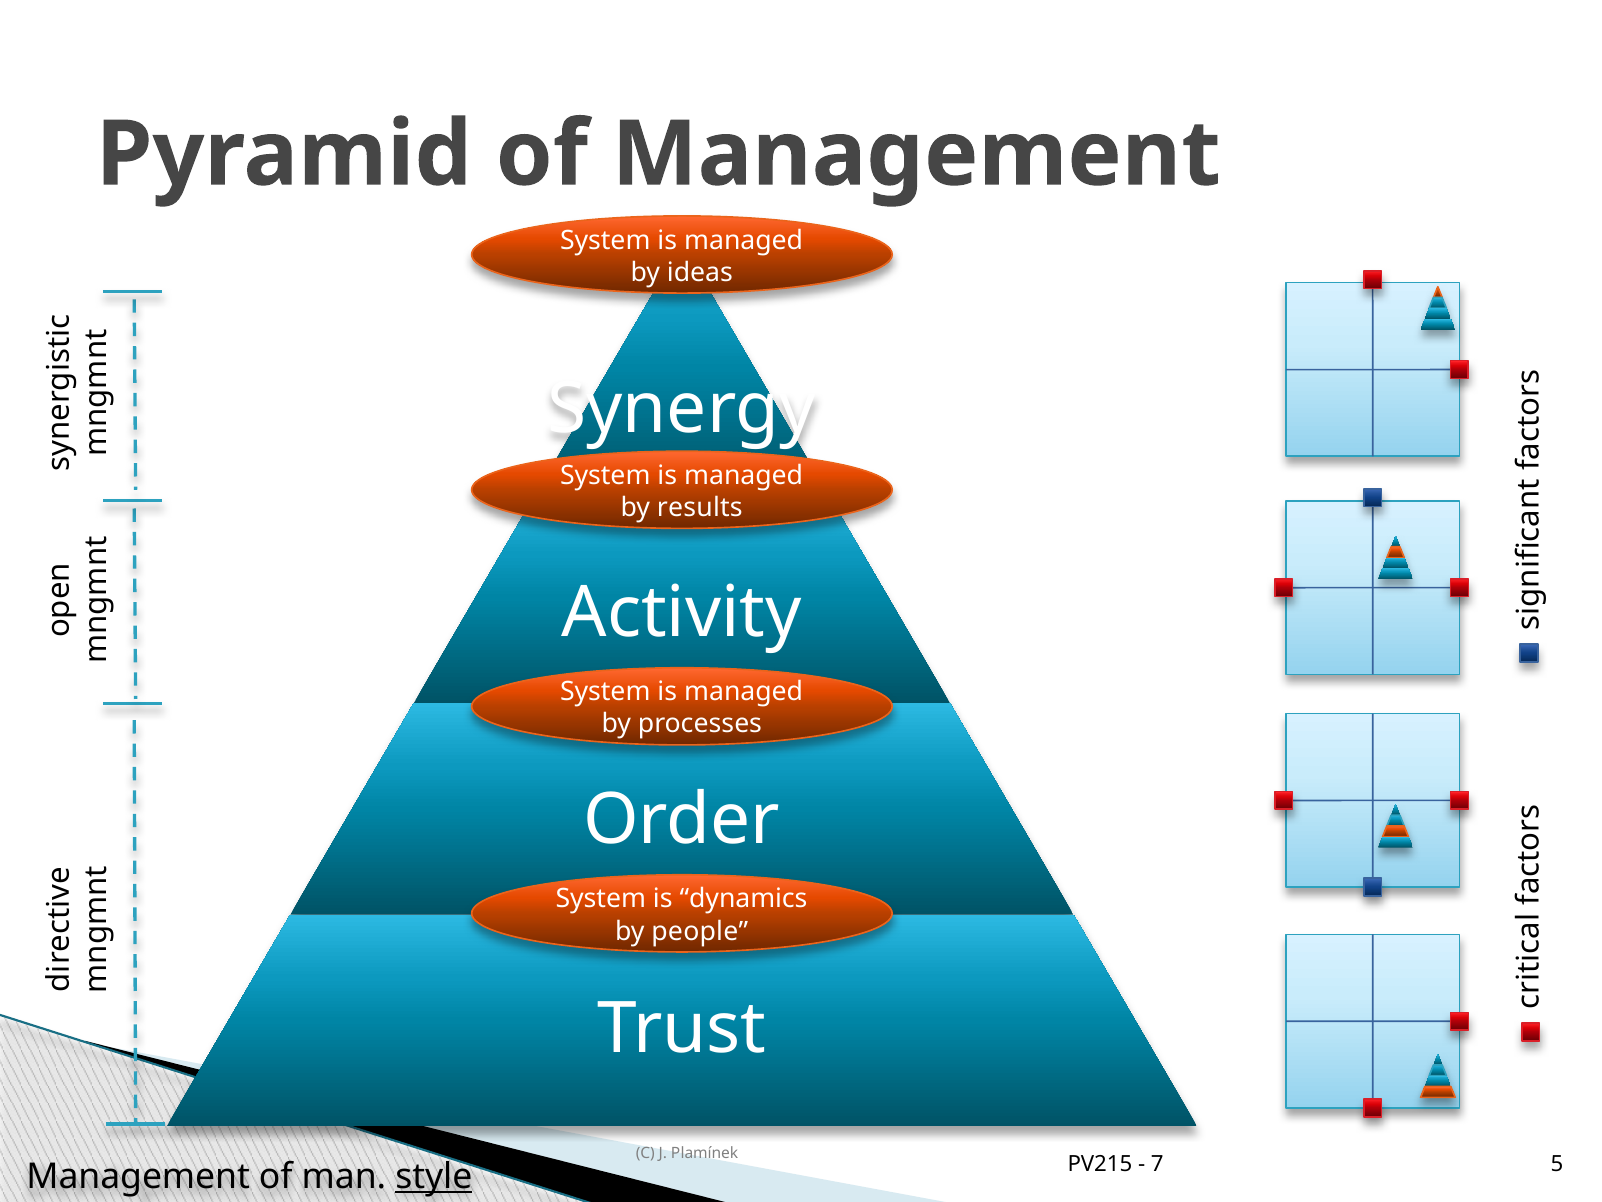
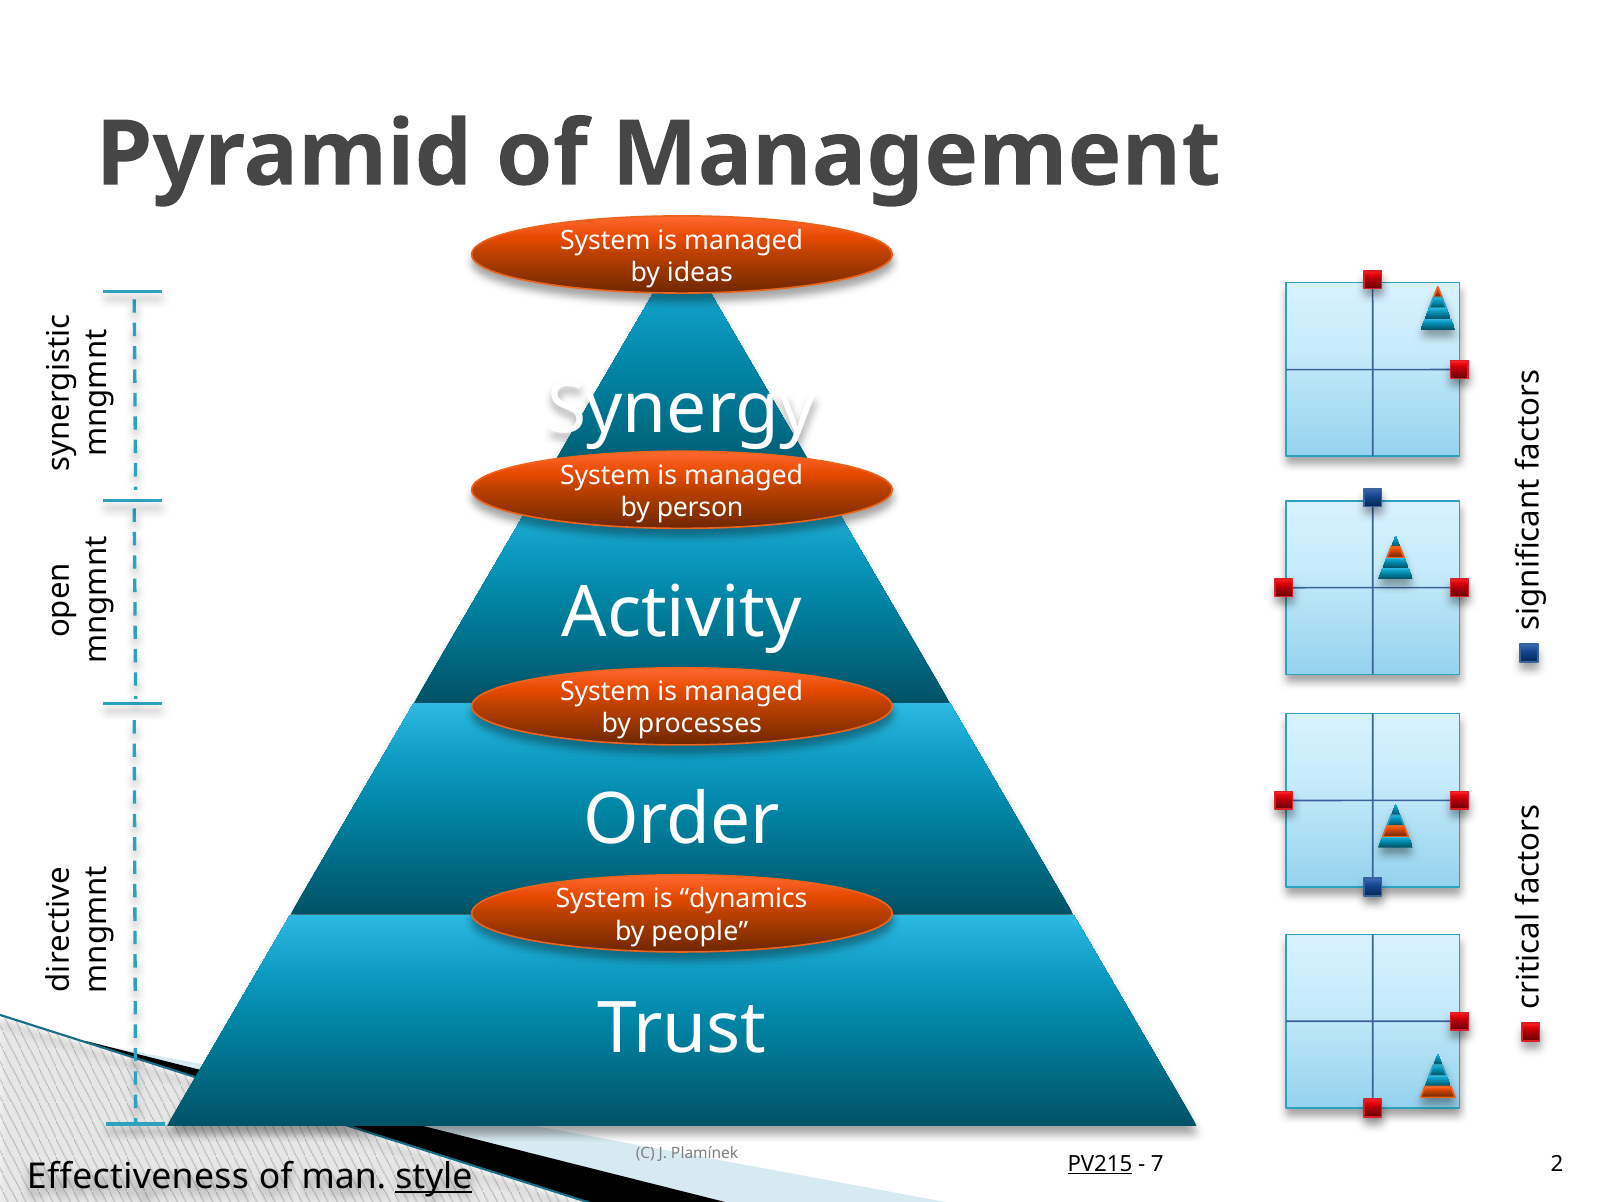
results: results -> person (700, 507)
PV215 underline: none -> present (1100, 1163)
5: 5 -> 2 (1557, 1163)
Management: Management -> Effectiveness (138, 1176)
